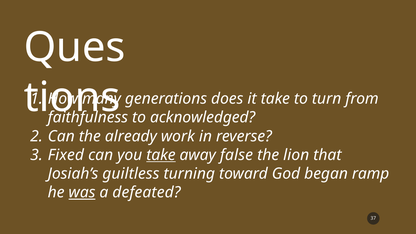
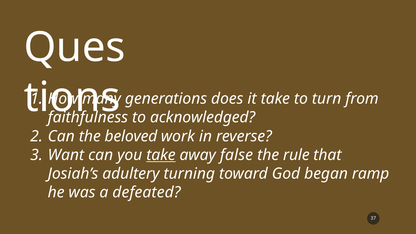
already: already -> beloved (131, 136)
Fixed: Fixed -> Want (66, 155)
lion: lion -> rule (296, 155)
guiltless: guiltless -> adultery (131, 174)
was underline: present -> none (82, 192)
